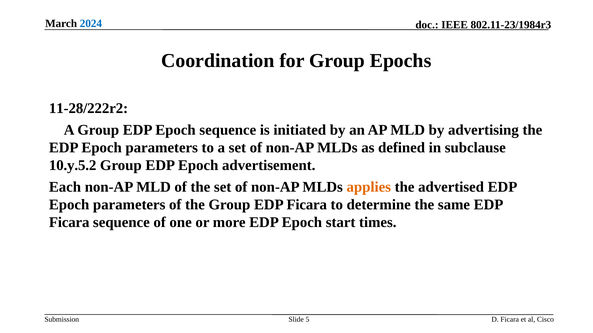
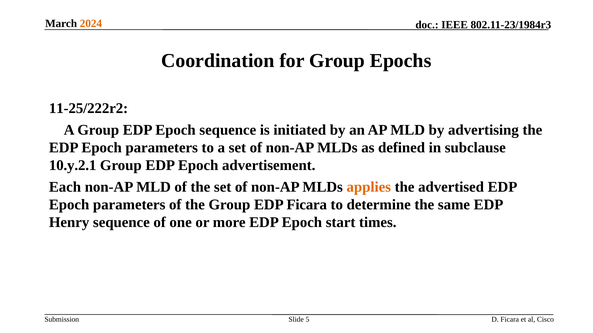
2024 colour: blue -> orange (91, 24)
11-28/222r2: 11-28/222r2 -> 11-25/222r2 (89, 109)
10.y.5.2: 10.y.5.2 -> 10.y.2.1 (73, 166)
Ficara: Ficara -> Henry (69, 223)
